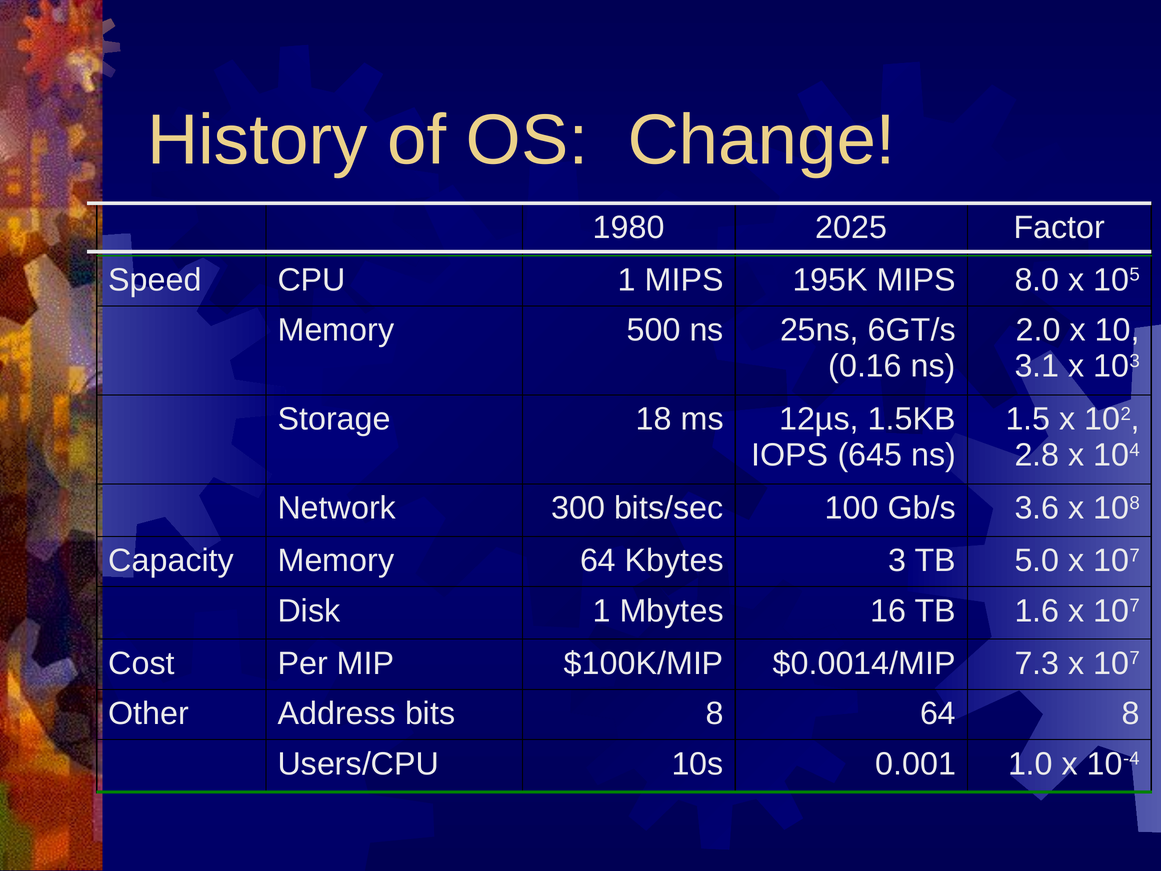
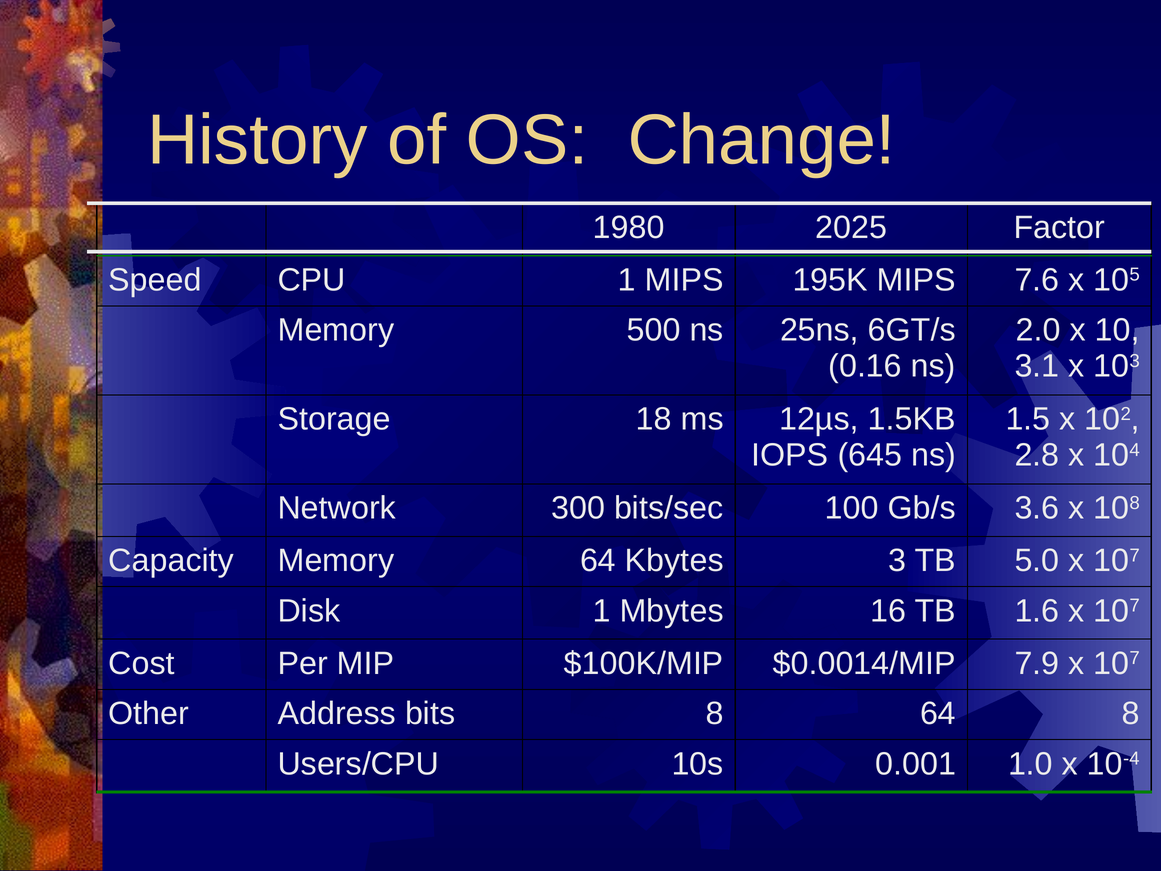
8.0: 8.0 -> 7.6 (1037, 280)
7.3: 7.3 -> 7.9 (1037, 663)
